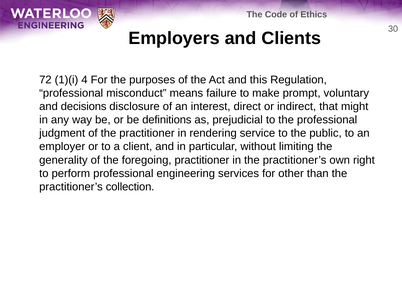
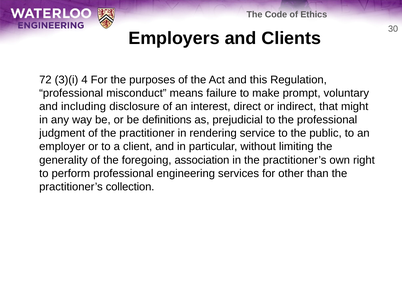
1)(i: 1)(i -> 3)(i (66, 80)
decisions: decisions -> including (84, 107)
foregoing practitioner: practitioner -> association (202, 160)
